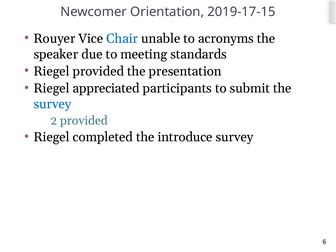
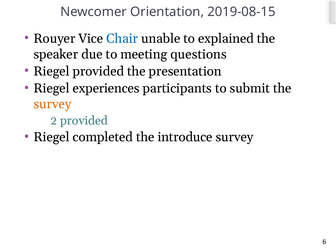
2019-17-15: 2019-17-15 -> 2019-08-15 (242, 12)
acronyms: acronyms -> explained (226, 39)
standards: standards -> questions (198, 54)
appreciated: appreciated -> experiences (106, 88)
survey colour: blue -> orange (52, 104)
